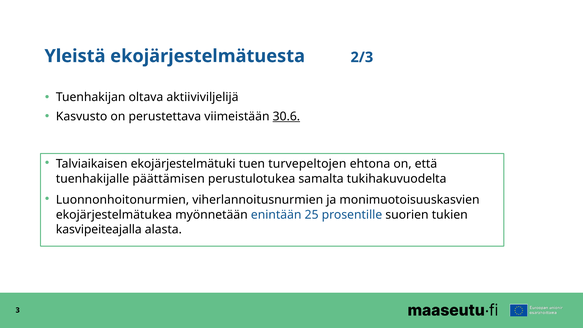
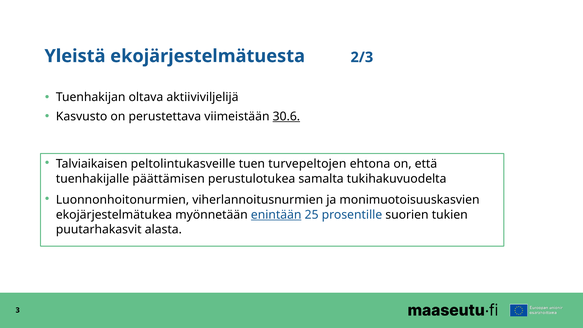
ekojärjestelmätuki: ekojärjestelmätuki -> peltolintukasveille (183, 164)
enintään underline: none -> present (276, 215)
kasvipeiteajalla: kasvipeiteajalla -> puutarhakasvit (99, 230)
